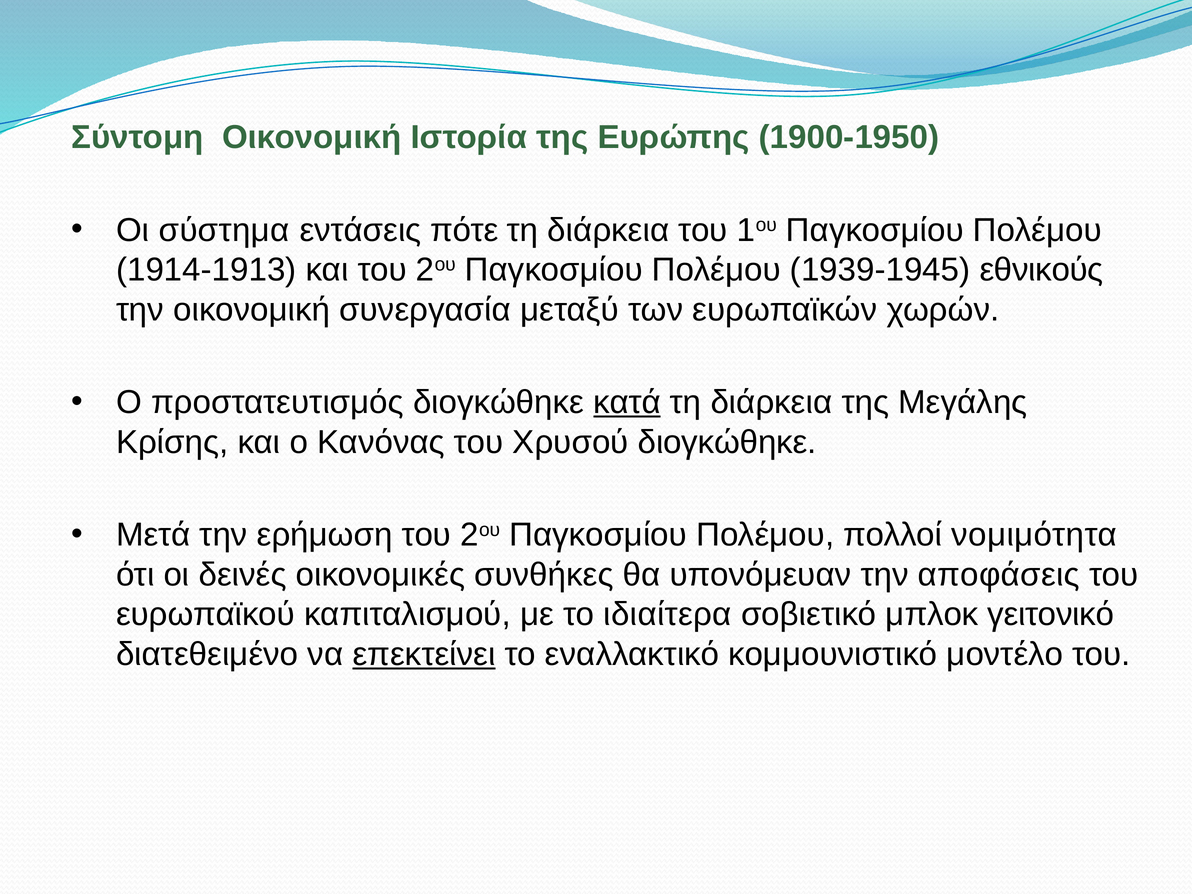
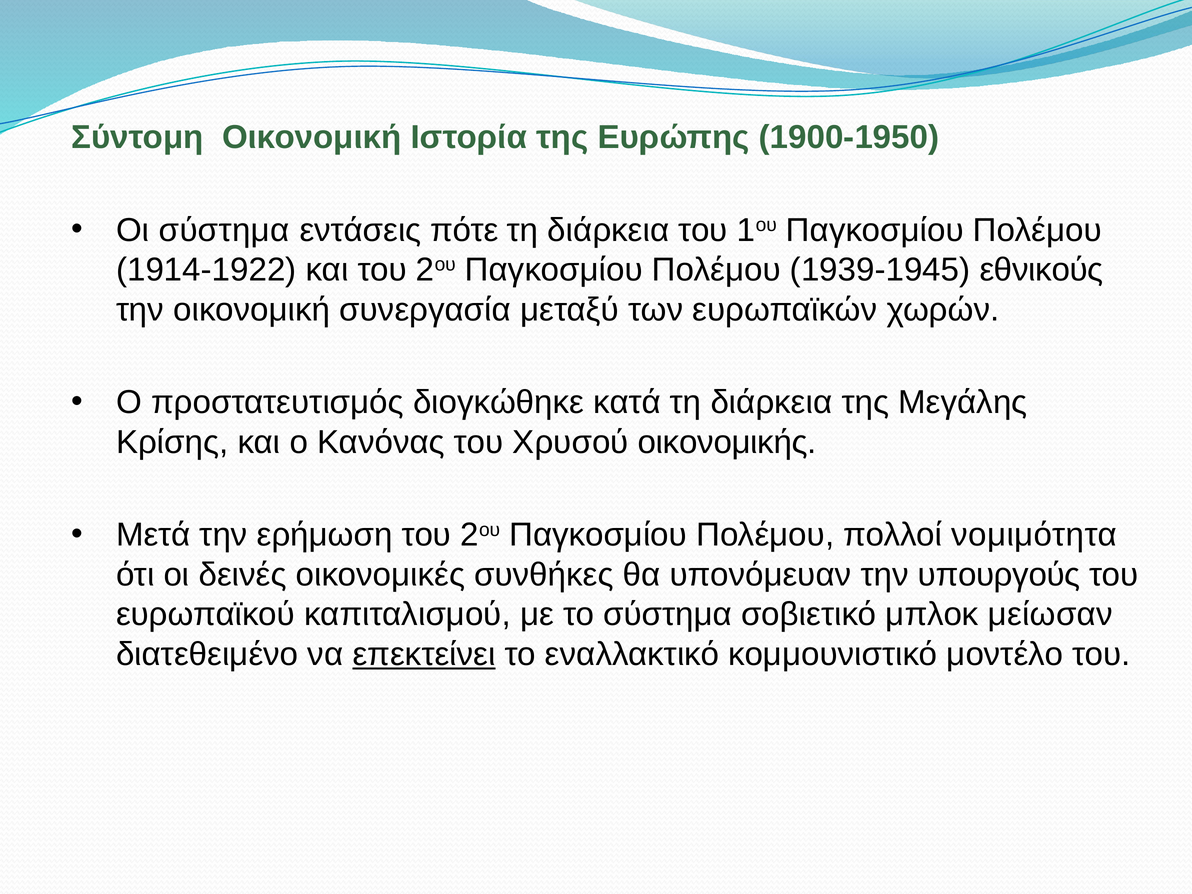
1914-1913: 1914-1913 -> 1914-1922 (206, 270)
κατά underline: present -> none (627, 402)
Χρυσού διογκώθηκε: διογκώθηκε -> οικονομικής (727, 442)
αποφάσεις: αποφάσεις -> υπουργούς (999, 575)
το ιδιαίτερα: ιδιαίτερα -> σύστημα (668, 615)
γειτονικό: γειτονικό -> μείωσαν (1050, 615)
